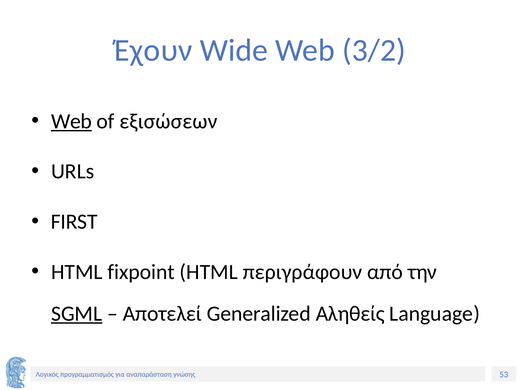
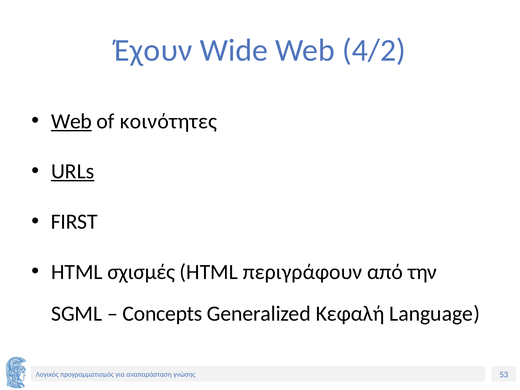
3/2: 3/2 -> 4/2 (374, 50)
εξισώσεων: εξισώσεων -> κοινότητες (168, 121)
URLs underline: none -> present (73, 171)
fixpoint: fixpoint -> σχισμές (141, 272)
SGML underline: present -> none (77, 314)
Αποτελεί: Αποτελεί -> Concepts (162, 314)
Αληθείς: Αληθείς -> Κεφαλή (350, 314)
